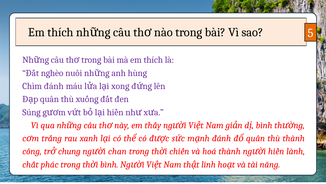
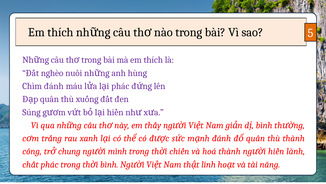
xong: xong -> phác (120, 86)
chan: chan -> mình (117, 151)
